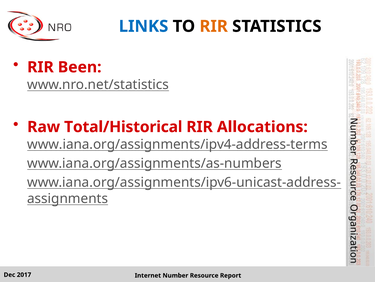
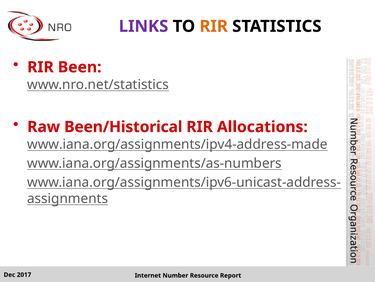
LINKS colour: blue -> purple (144, 26)
Total/Historical: Total/Historical -> Been/Historical (123, 127)
www.iana.org/assignments/ipv4-address-terms: www.iana.org/assignments/ipv4-address-terms -> www.iana.org/assignments/ipv4-address-made (177, 144)
